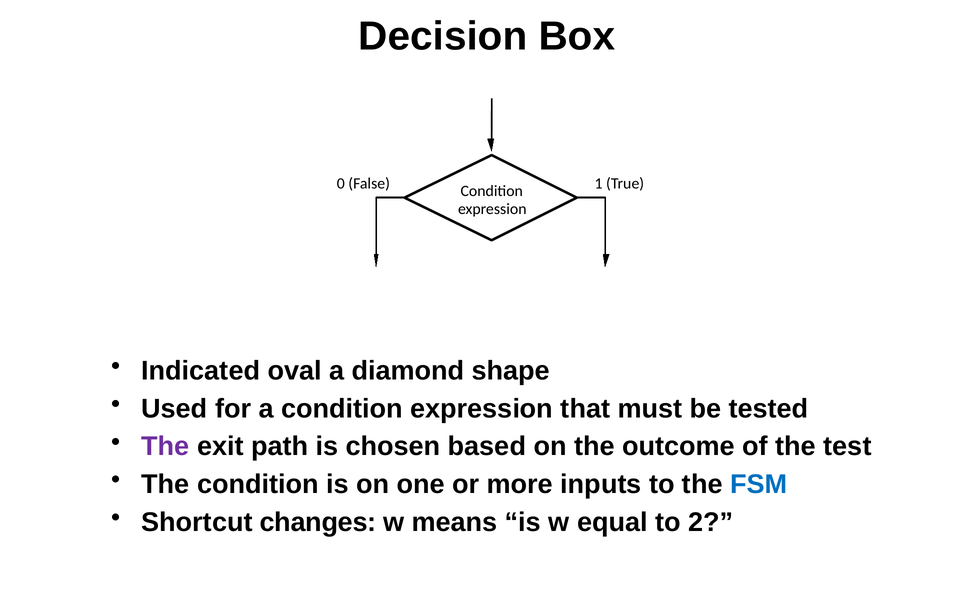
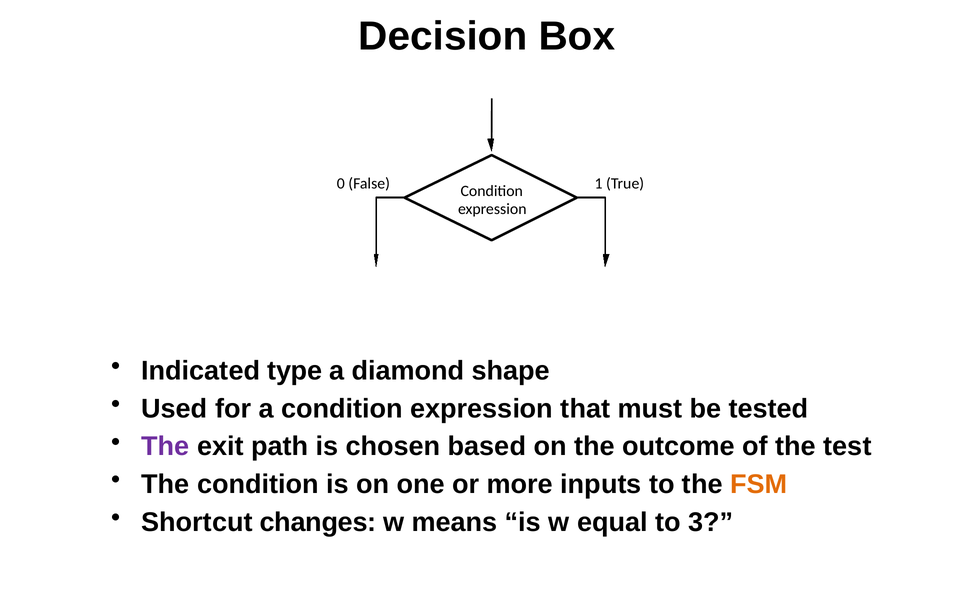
oval: oval -> type (295, 371)
FSM colour: blue -> orange (759, 485)
2: 2 -> 3 (711, 523)
